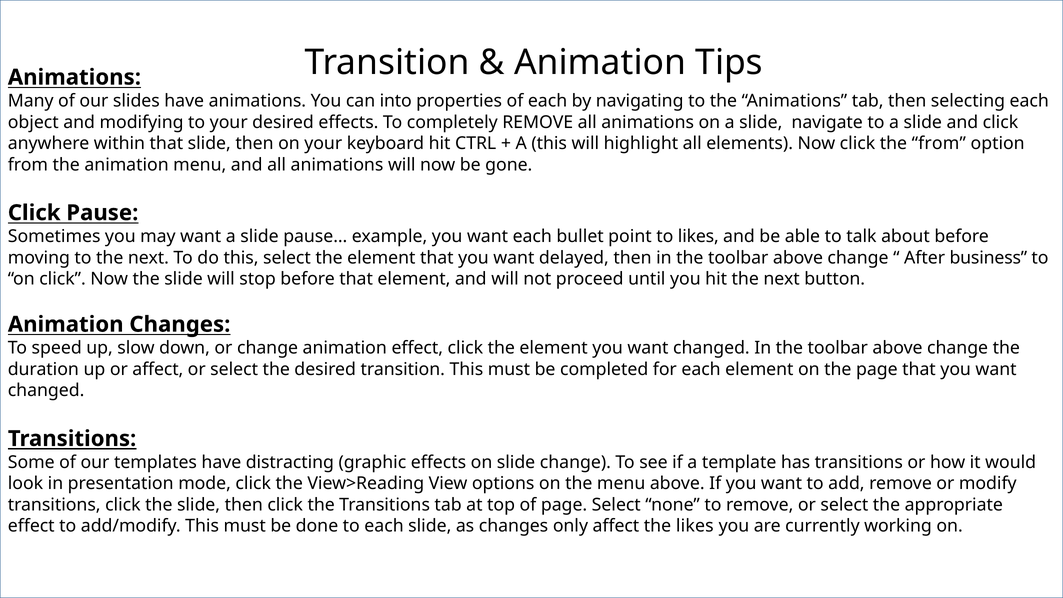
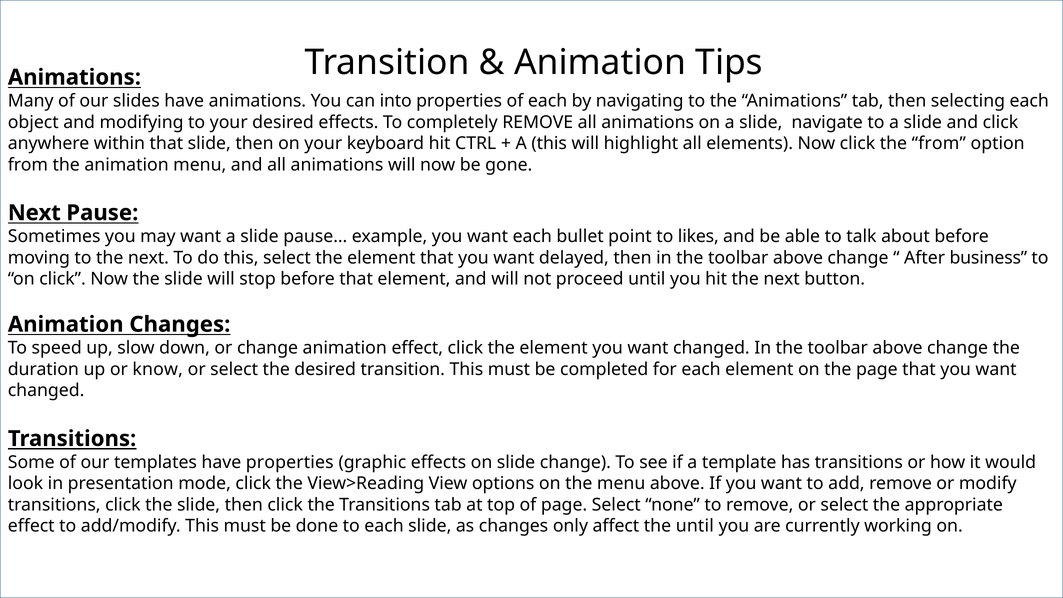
Click: Click -> Next (34, 213)
or affect: affect -> know (158, 369)
have distracting: distracting -> properties (290, 462)
the likes: likes -> until (695, 526)
